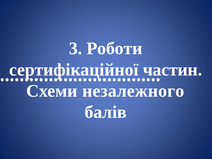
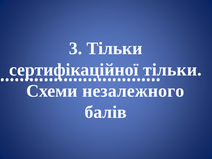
3 Роботи: Роботи -> Тільки (114, 48)
сертифікаційної частин: частин -> тільки (172, 70)
